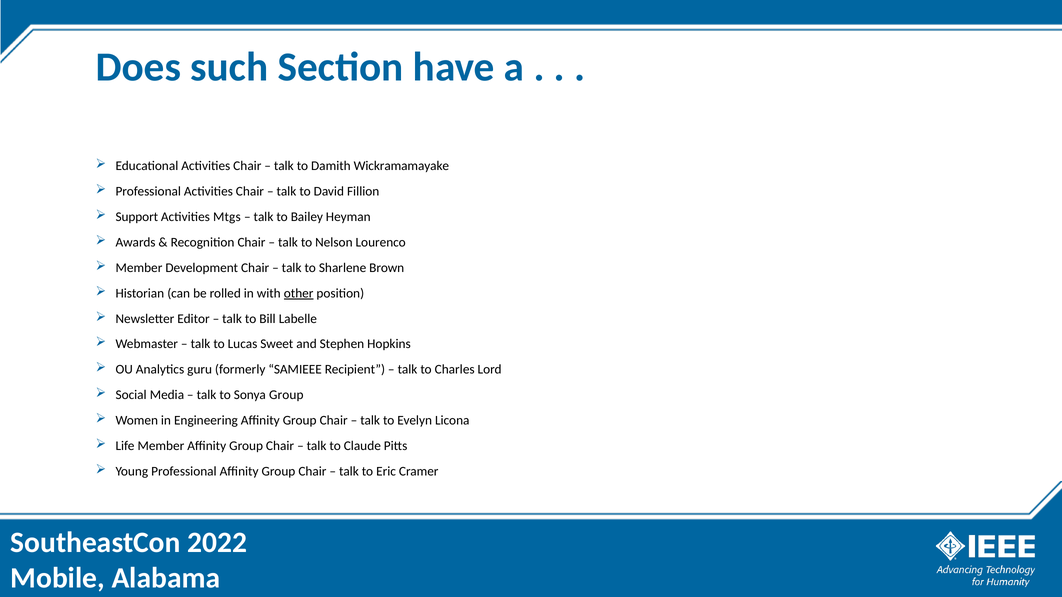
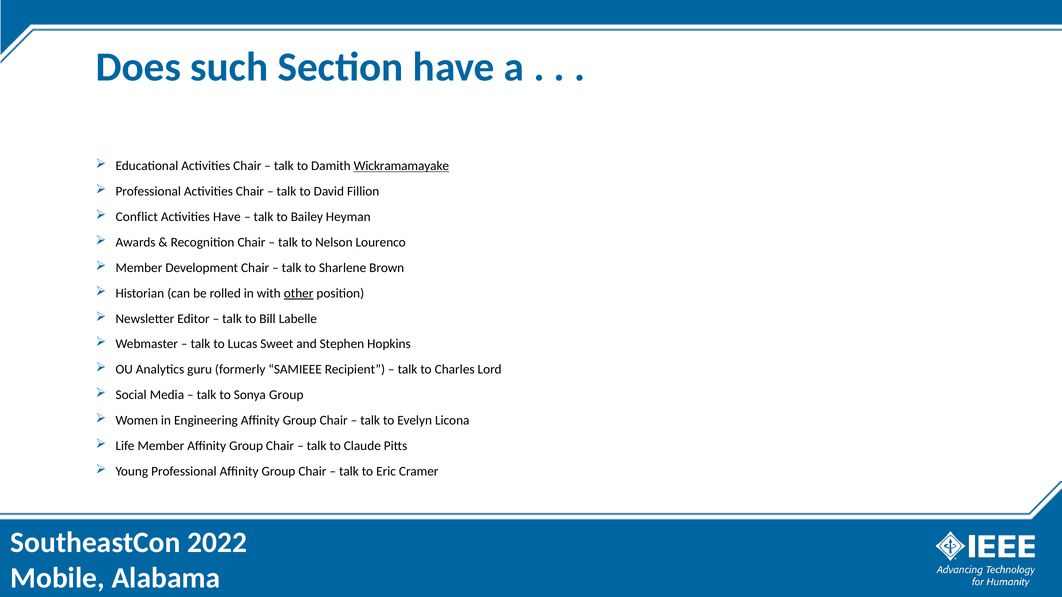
Wickramamayake underline: none -> present (401, 166)
Support: Support -> Conflict (137, 217)
Activities Mtgs: Mtgs -> Have (227, 217)
